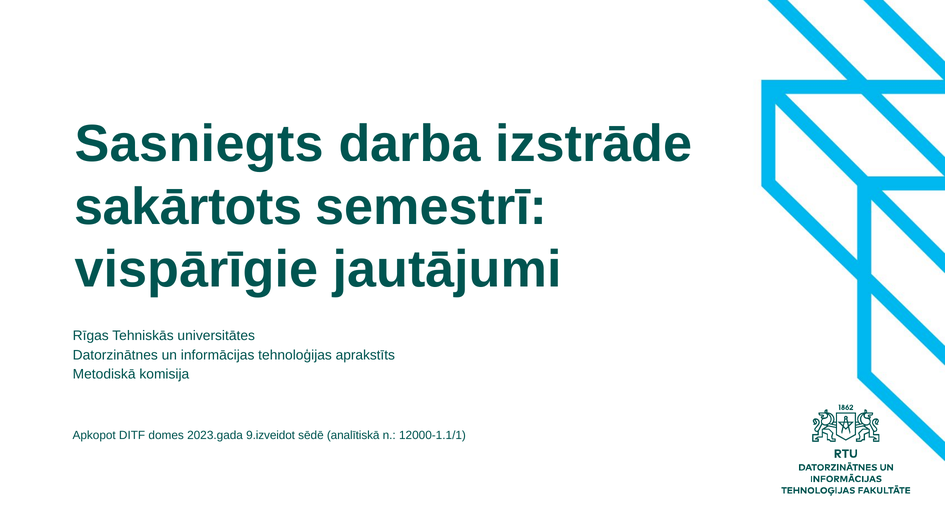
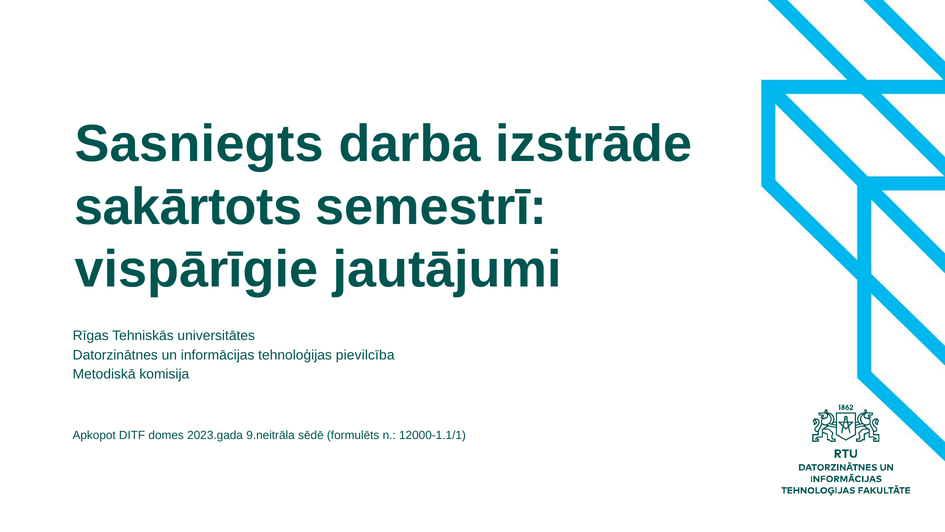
aprakstīts: aprakstīts -> pievilcība (365, 355)
9.izveidot: 9.izveidot -> 9.neitrāla (271, 435)
analītiskā: analītiskā -> formulēts (353, 435)
